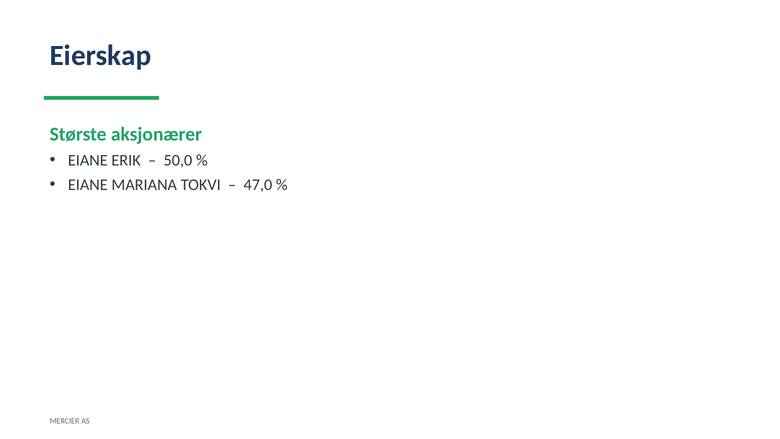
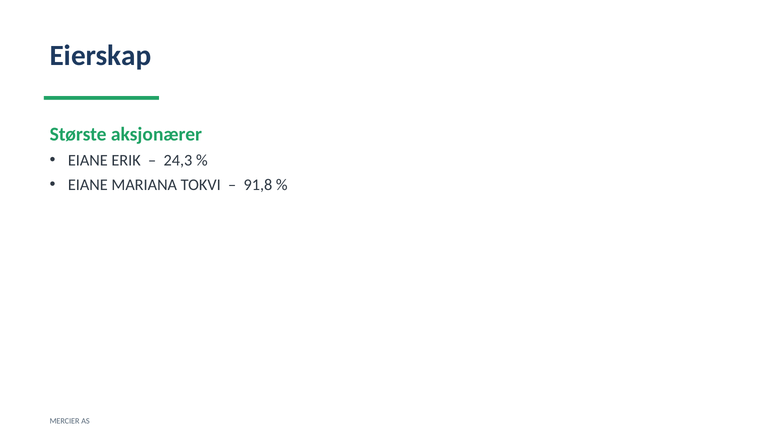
50,0: 50,0 -> 24,3 (178, 160)
47,0: 47,0 -> 91,8 (258, 185)
